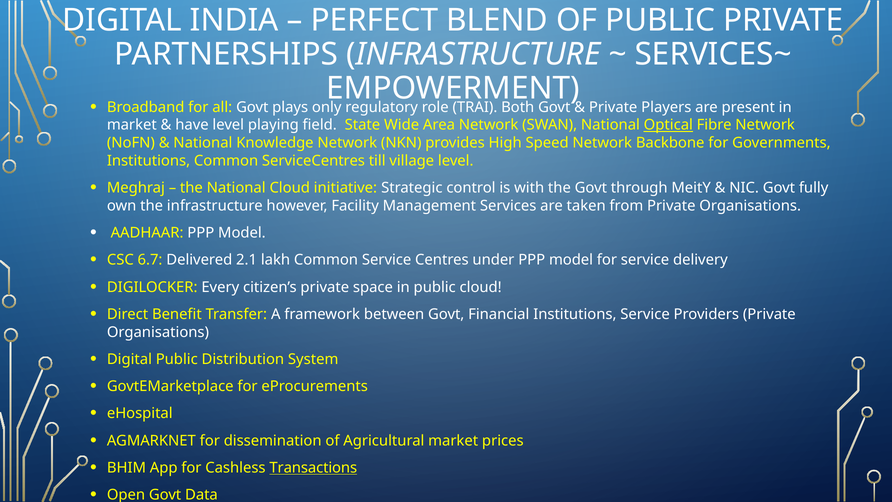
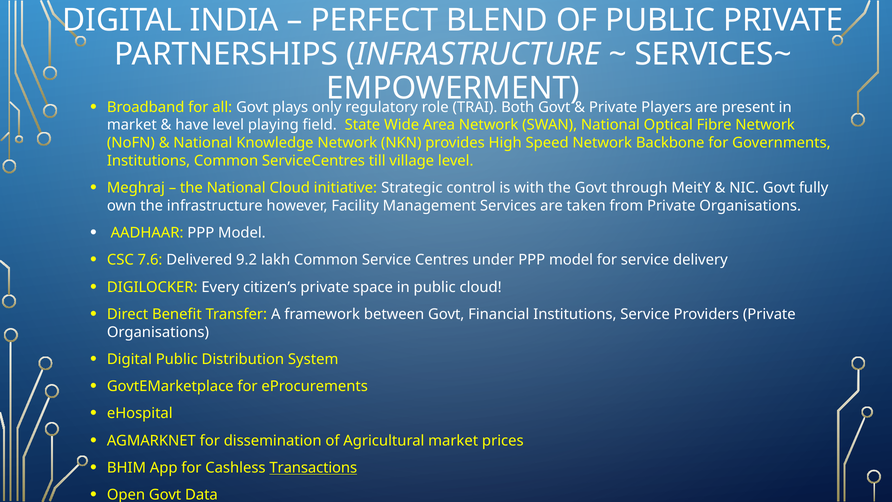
Optical underline: present -> none (668, 125)
6.7: 6.7 -> 7.6 (150, 260)
2.1: 2.1 -> 9.2 (247, 260)
